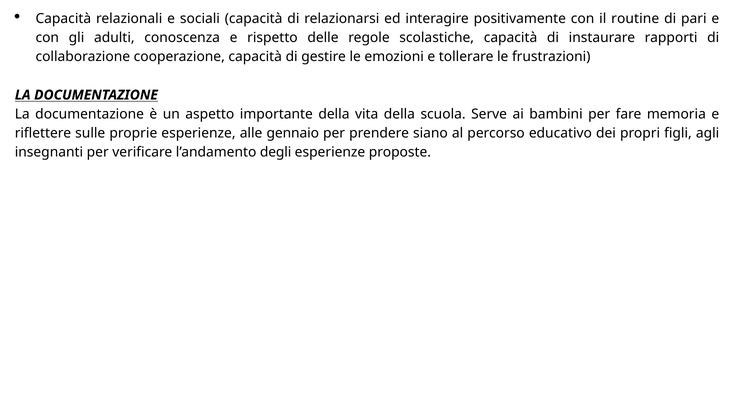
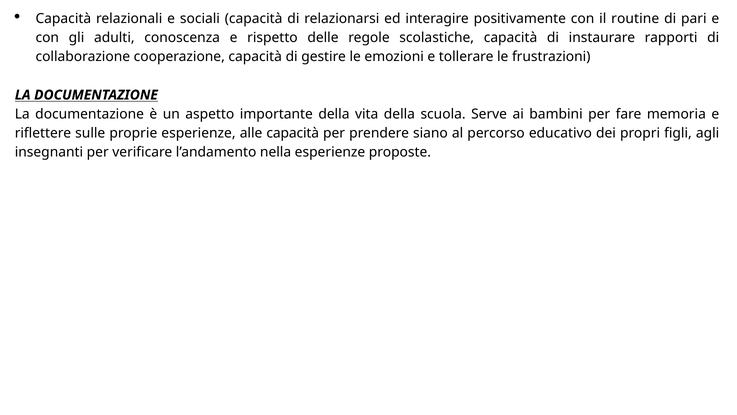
alle gennaio: gennaio -> capacità (293, 133)
degli: degli -> nella (276, 152)
